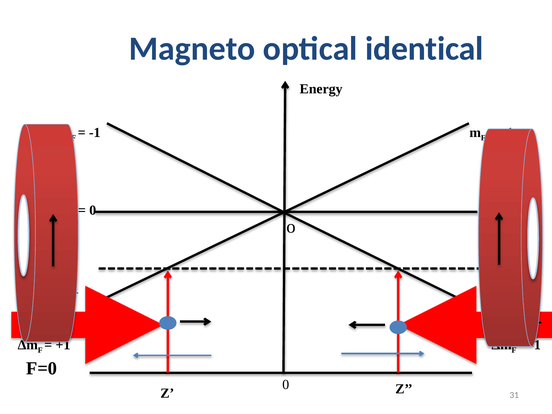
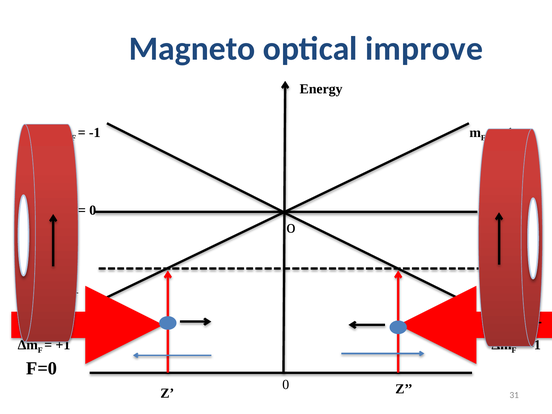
identical: identical -> improve (424, 49)
